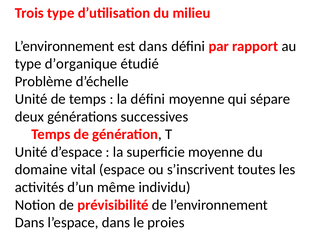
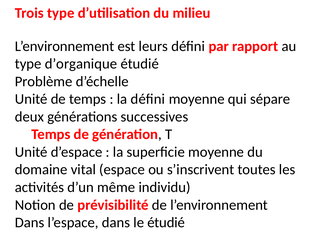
est dans: dans -> leurs (153, 46)
le proies: proies -> étudié (166, 222)
